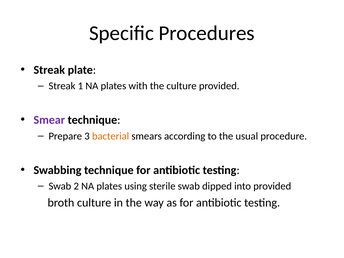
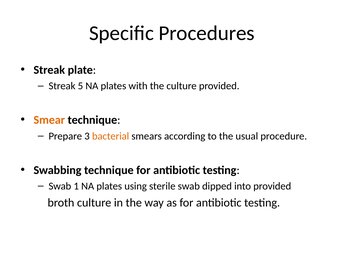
1: 1 -> 5 (80, 86)
Smear colour: purple -> orange (49, 120)
2: 2 -> 1 (76, 186)
